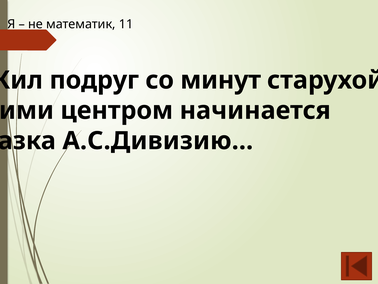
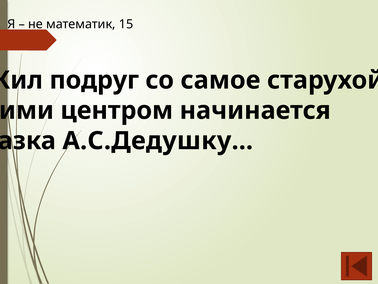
11: 11 -> 15 (126, 24)
минут: минут -> самое (220, 80)
А.С.Дивизию…: А.С.Дивизию… -> А.С.Дедушку… (158, 141)
